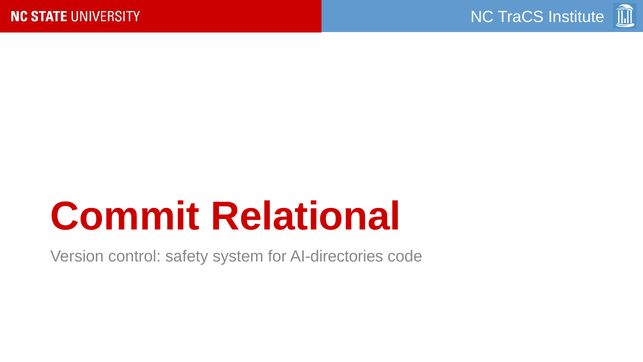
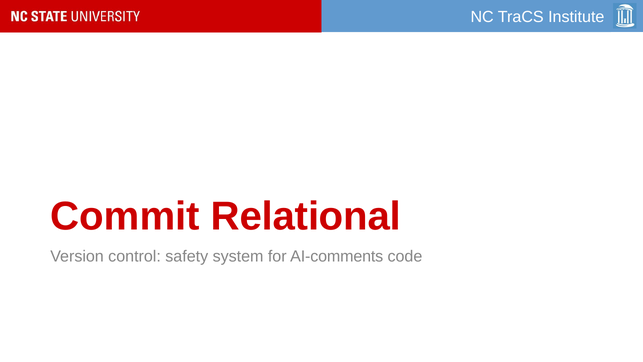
AI-directories: AI-directories -> AI-comments (337, 256)
